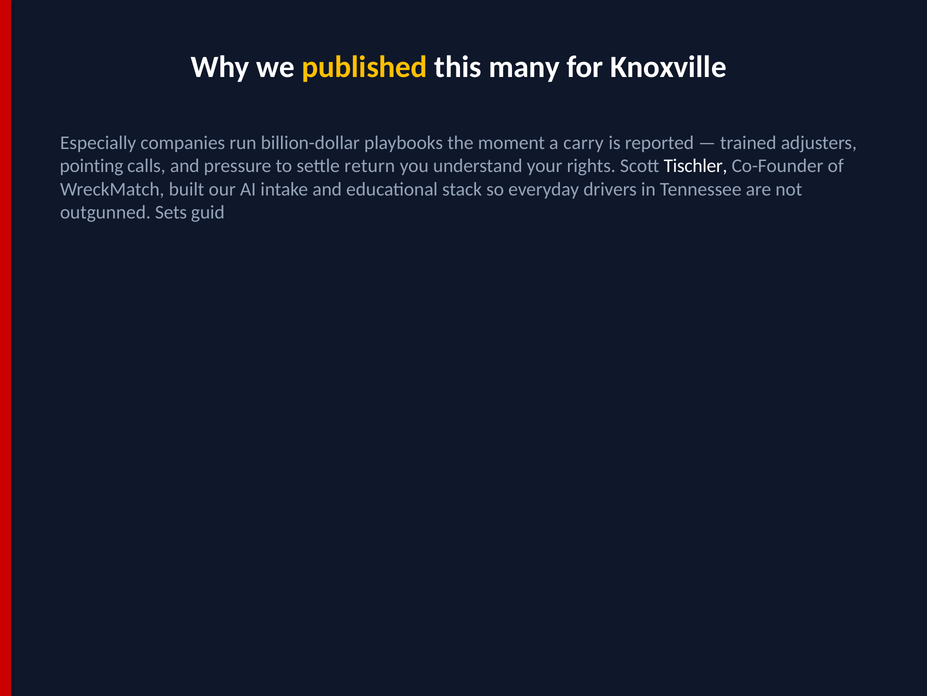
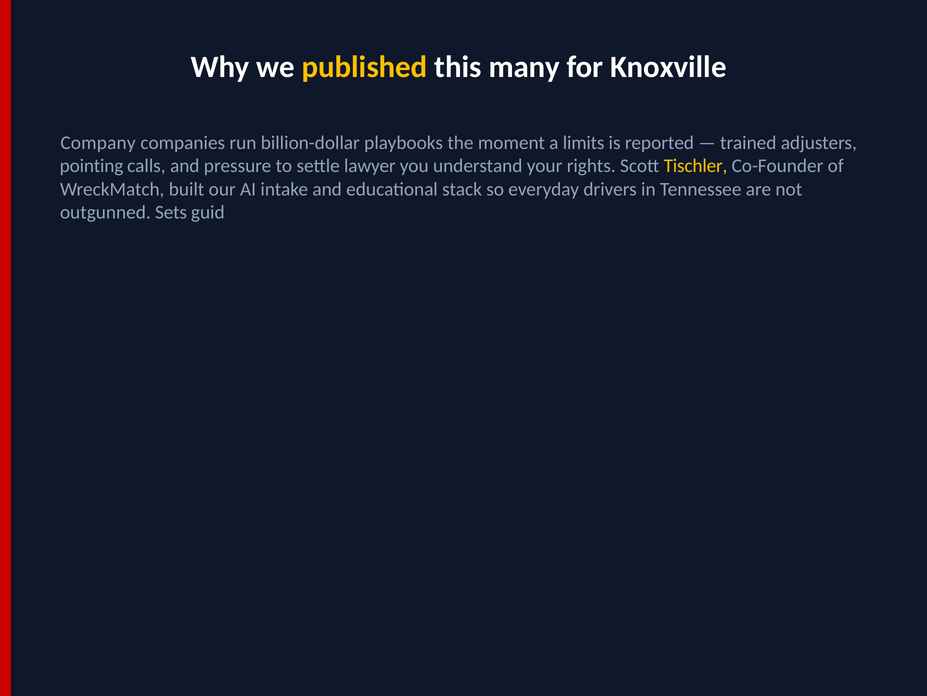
Especially: Especially -> Company (98, 143)
carry: carry -> limits (584, 143)
return: return -> lawyer (370, 166)
Tischler colour: white -> yellow (696, 166)
